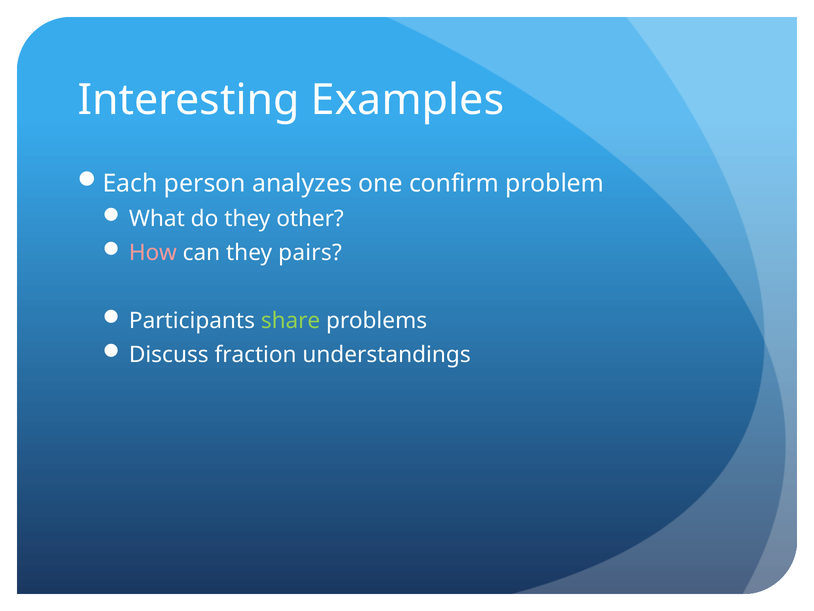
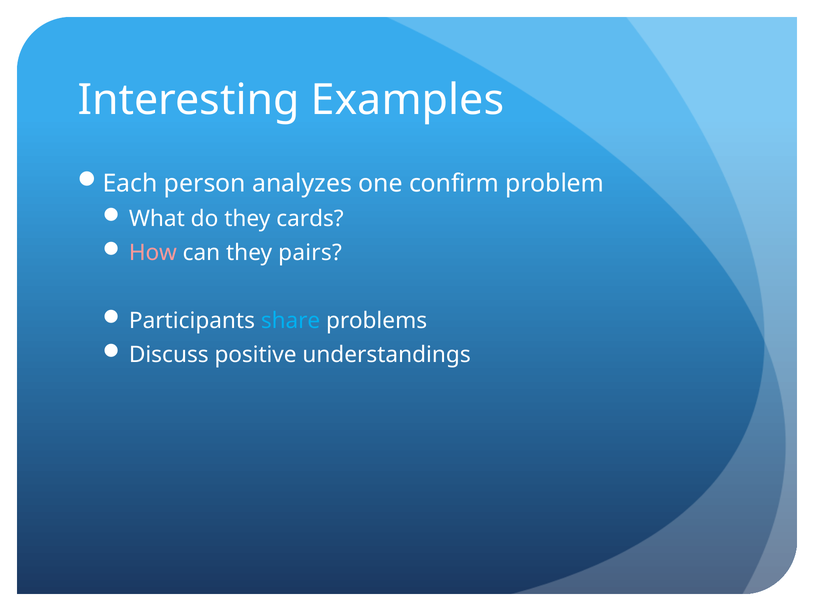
other: other -> cards (310, 219)
share colour: light green -> light blue (291, 320)
fraction: fraction -> positive (256, 354)
